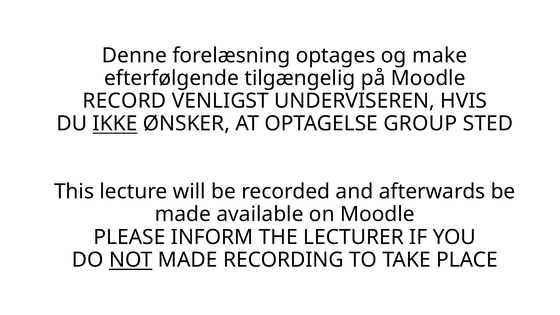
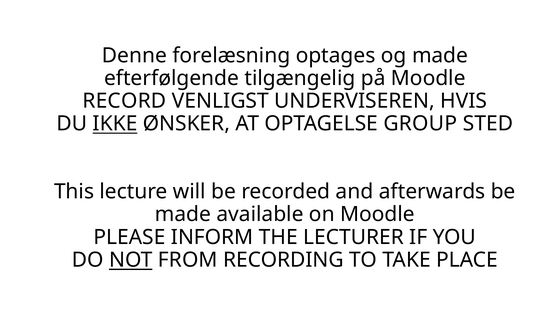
og make: make -> made (440, 56)
NOT MADE: MADE -> FROM (188, 260)
